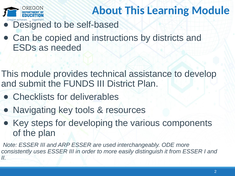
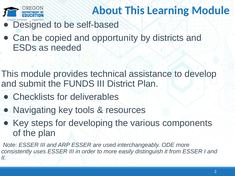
instructions: instructions -> opportunity (115, 38)
